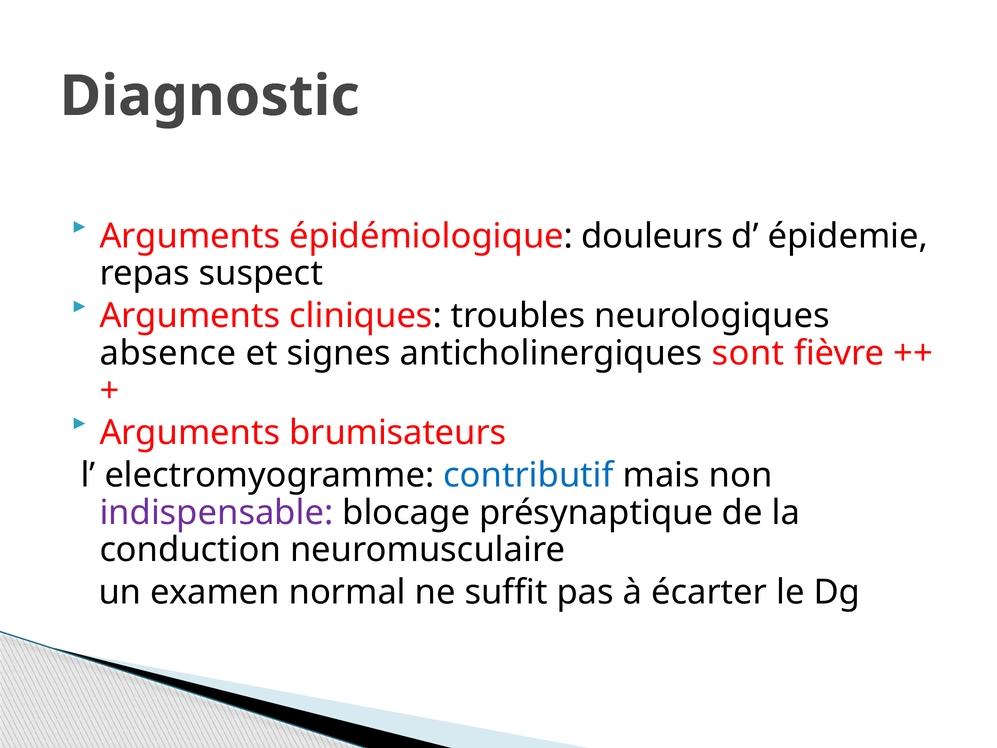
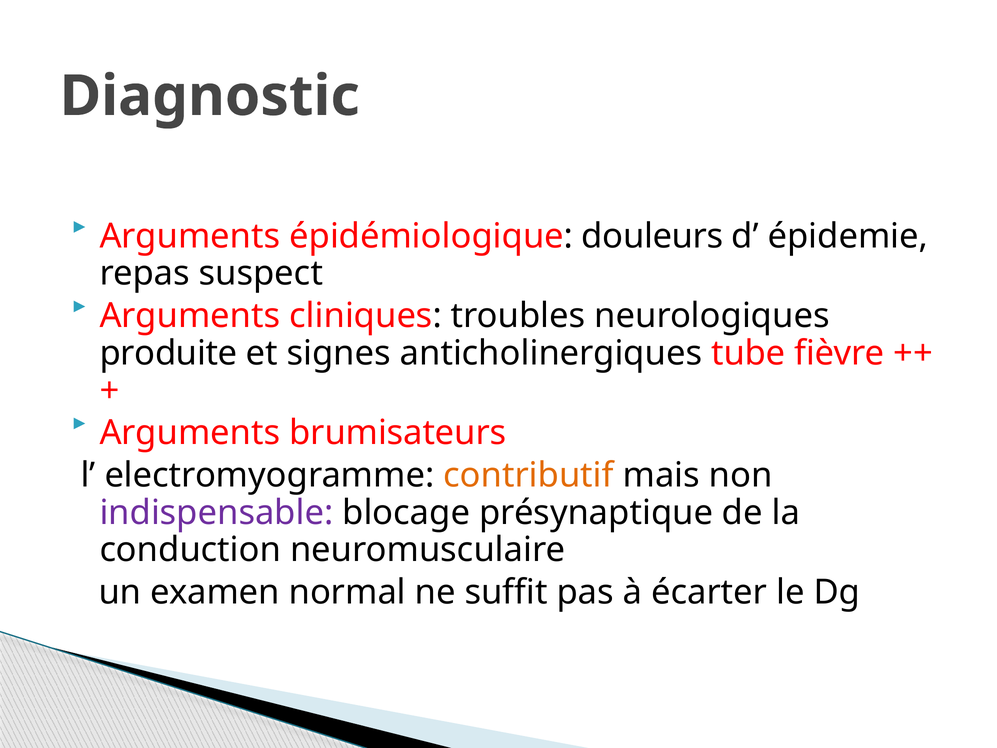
absence: absence -> produite (168, 353)
sont: sont -> tube (748, 353)
contributif colour: blue -> orange (528, 475)
